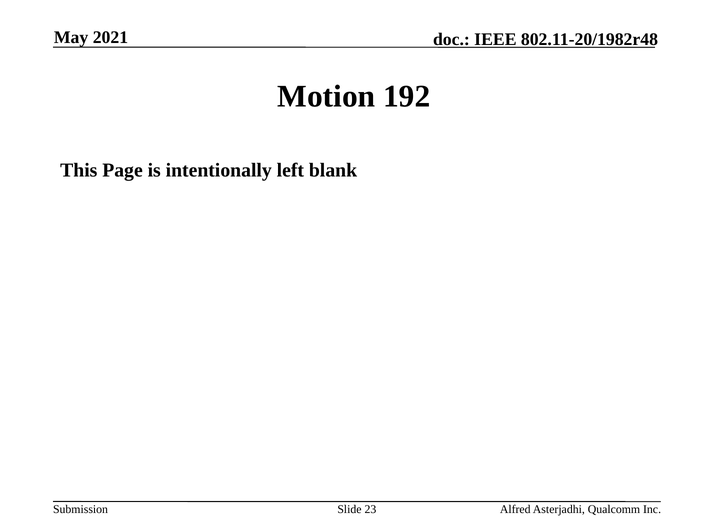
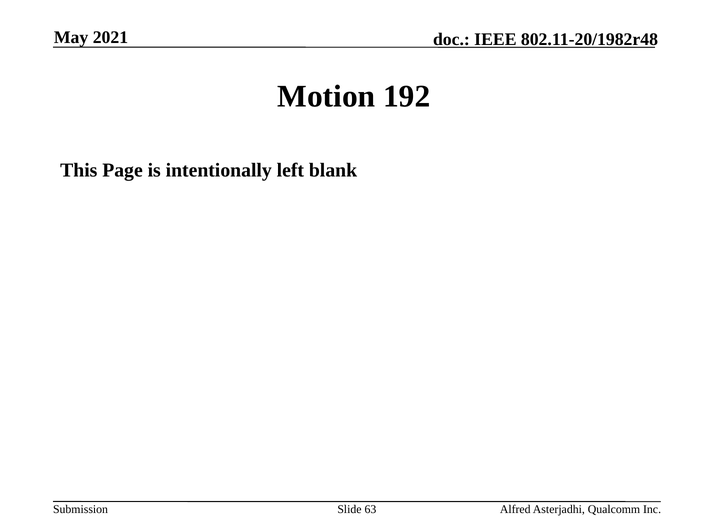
23: 23 -> 63 (370, 509)
